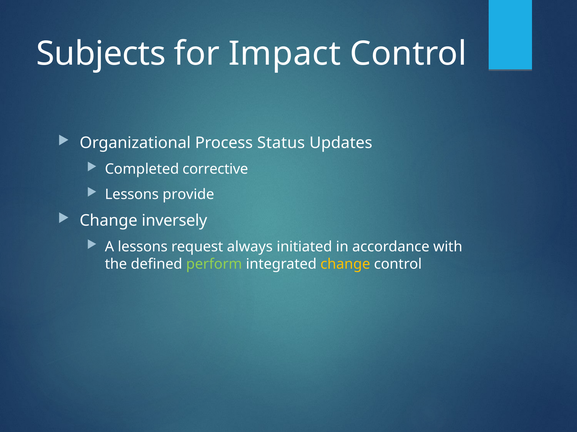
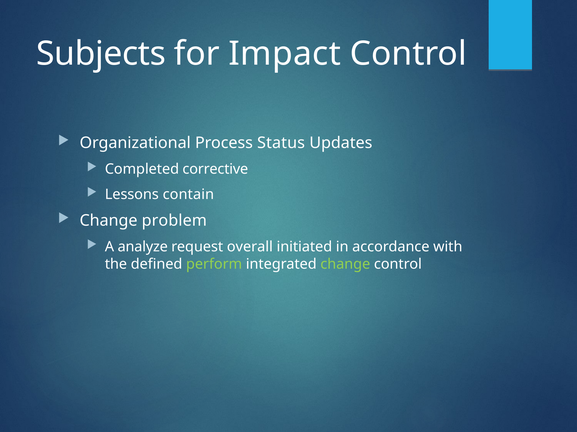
provide: provide -> contain (188, 195)
inversely: inversely -> problem (174, 221)
A lessons: lessons -> analyze (143, 247)
always: always -> overall (250, 247)
change colour: yellow -> light green (345, 265)
